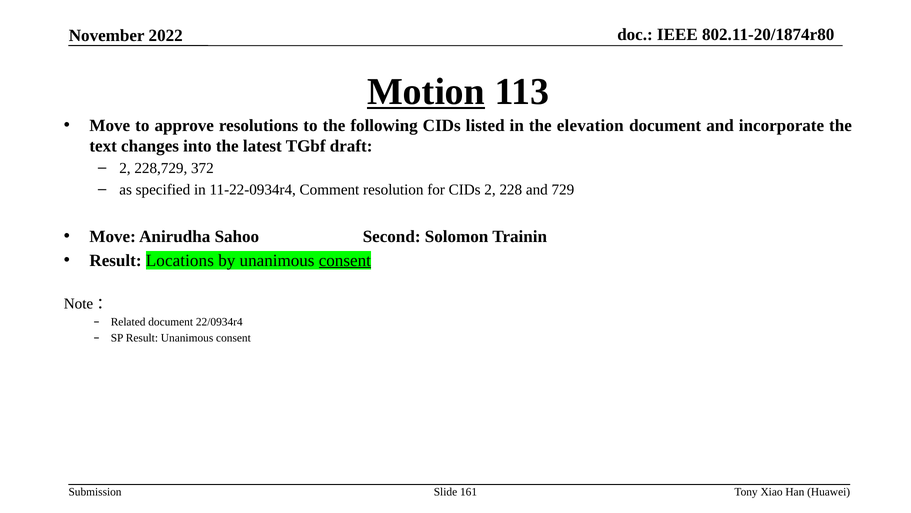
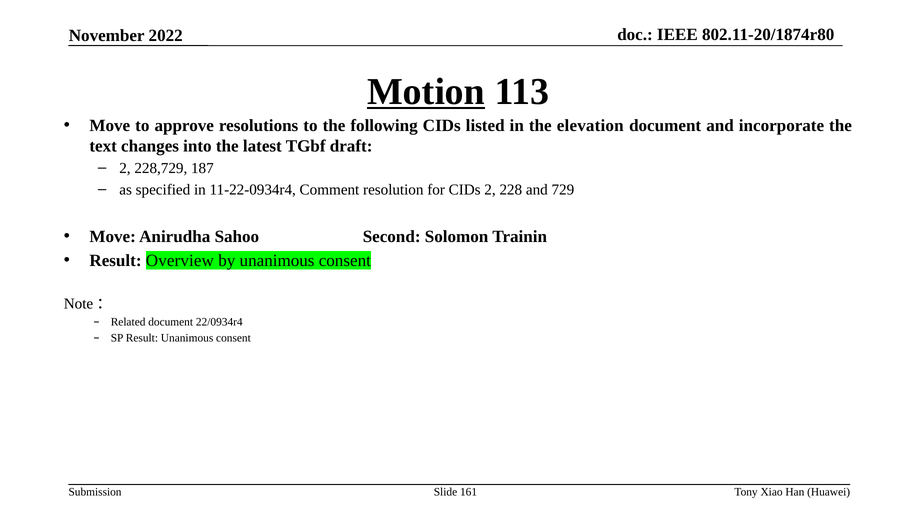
372: 372 -> 187 (202, 168)
Locations: Locations -> Overview (180, 260)
consent underline: present -> none (345, 260)
